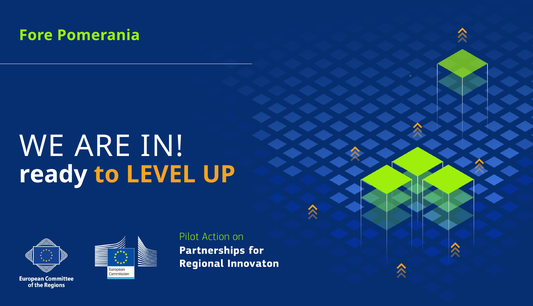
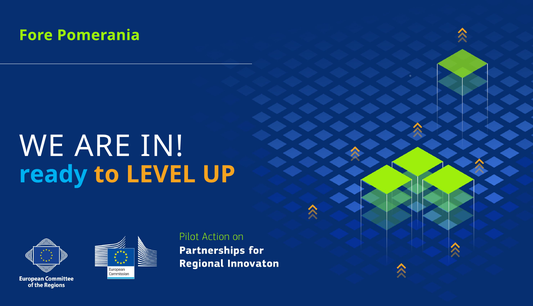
ready colour: white -> light blue (53, 175)
